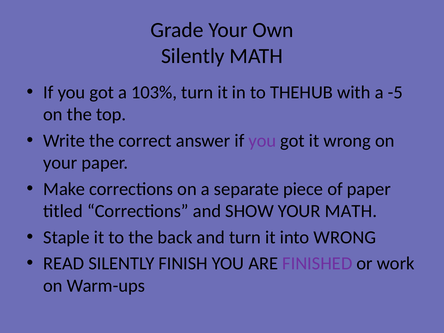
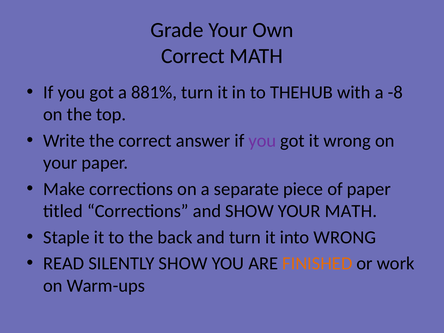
Silently: Silently -> Correct (193, 56)
103%: 103% -> 881% (154, 92)
-5: -5 -> -8 (395, 92)
SILENTLY FINISH: FINISH -> SHOW (183, 264)
FINISHED colour: purple -> orange (317, 264)
